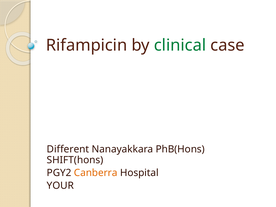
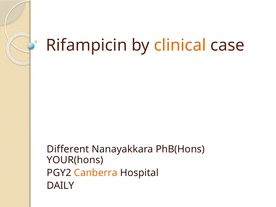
clinical colour: green -> orange (180, 45)
SHIFT(hons: SHIFT(hons -> YOUR(hons (75, 160)
YOUR: YOUR -> DAILY (60, 186)
